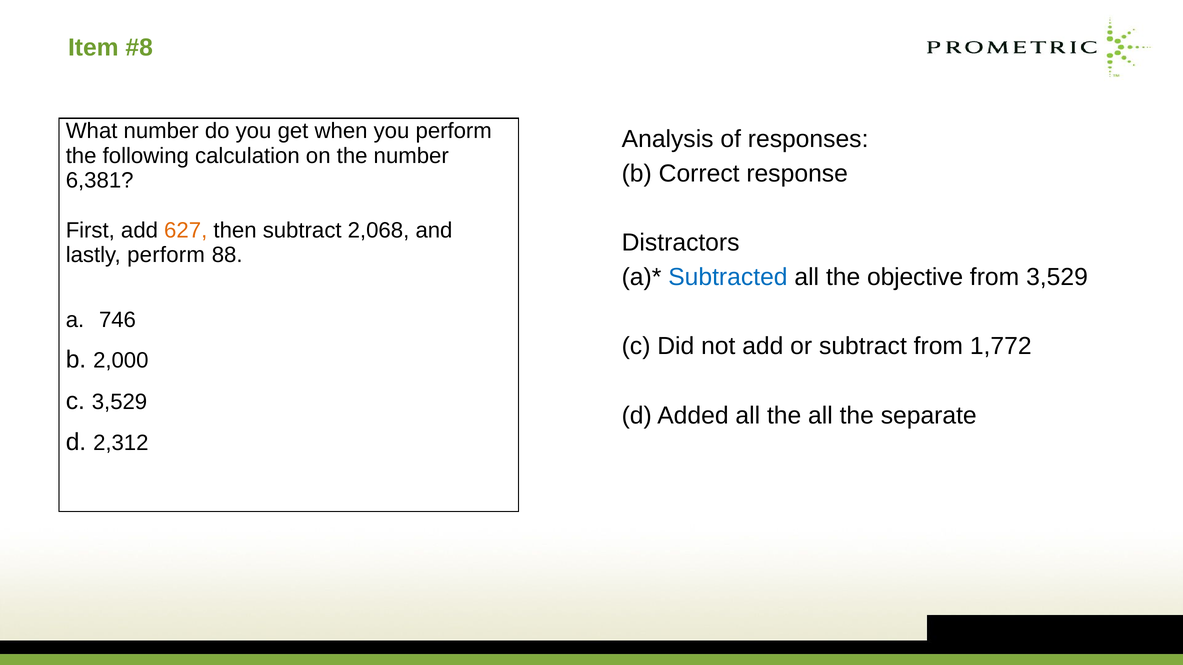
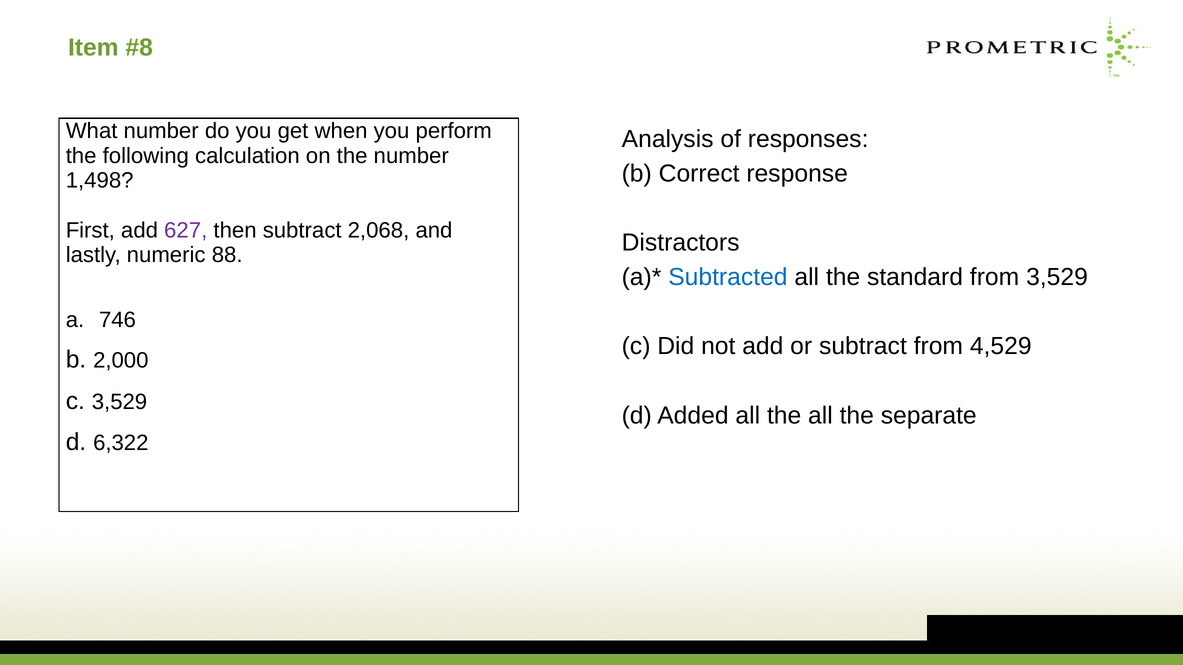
6,381: 6,381 -> 1,498 (100, 181)
627 colour: orange -> purple (186, 230)
lastly perform: perform -> numeric (166, 255)
objective: objective -> standard (915, 277)
1,772: 1,772 -> 4,529 (1001, 347)
2,312: 2,312 -> 6,322 (121, 443)
